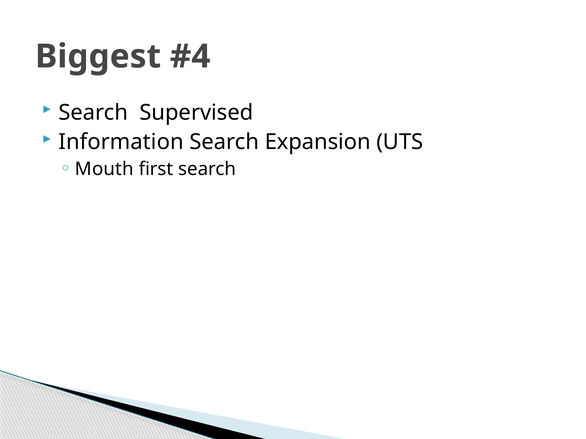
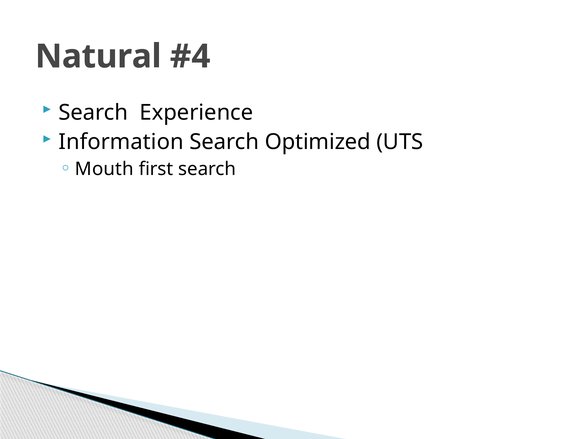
Biggest: Biggest -> Natural (98, 57)
Supervised: Supervised -> Experience (196, 113)
Expansion: Expansion -> Optimized (318, 142)
